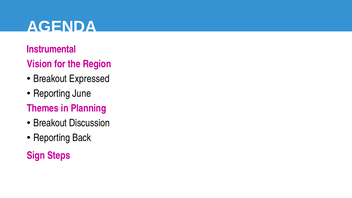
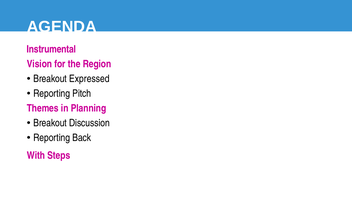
June: June -> Pitch (82, 94)
Sign: Sign -> With (36, 155)
